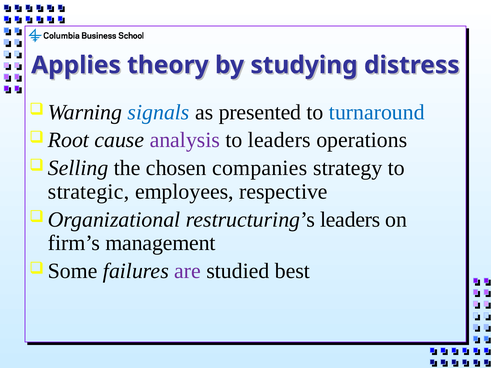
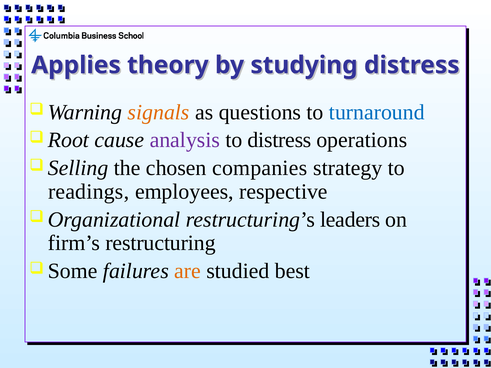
signals colour: blue -> orange (159, 112)
presented: presented -> questions (260, 112)
to leaders: leaders -> distress (279, 140)
strategic: strategic -> readings (89, 192)
management: management -> restructuring (161, 243)
are colour: purple -> orange (188, 271)
